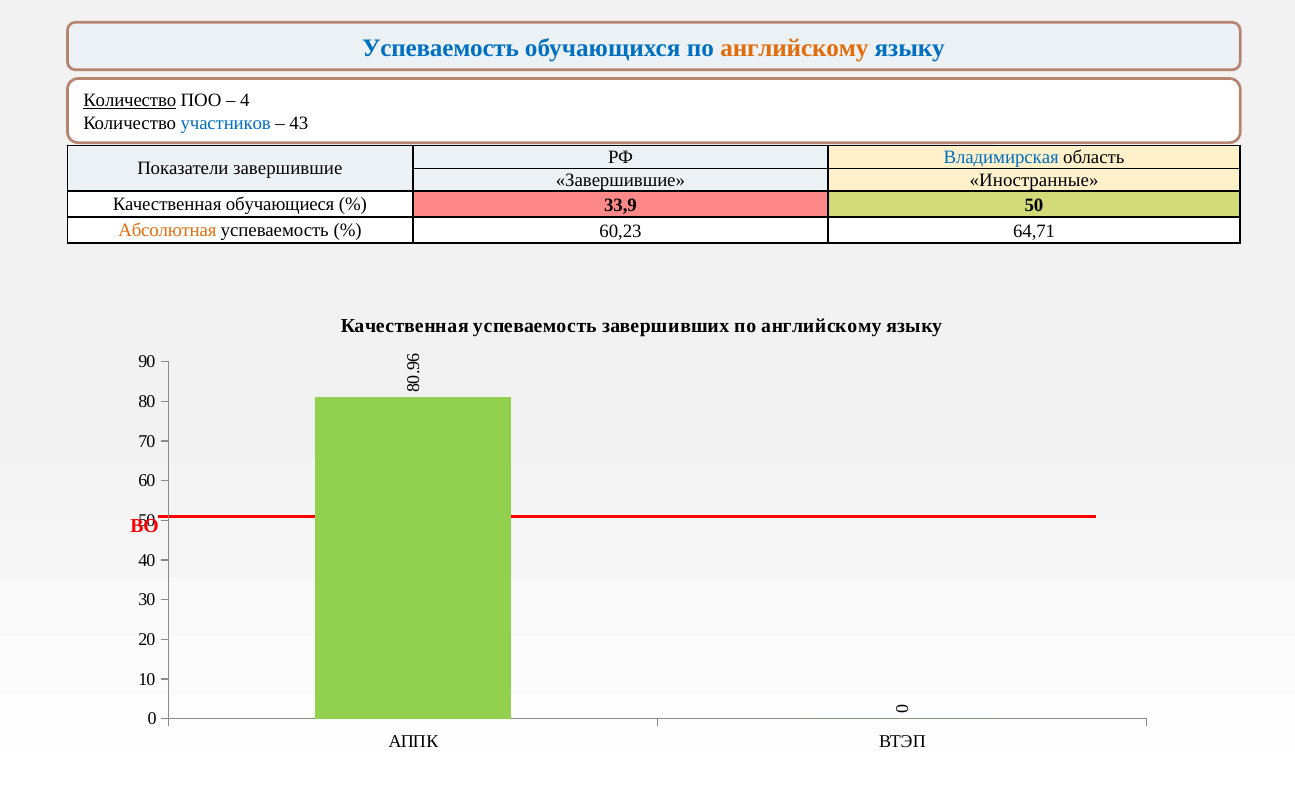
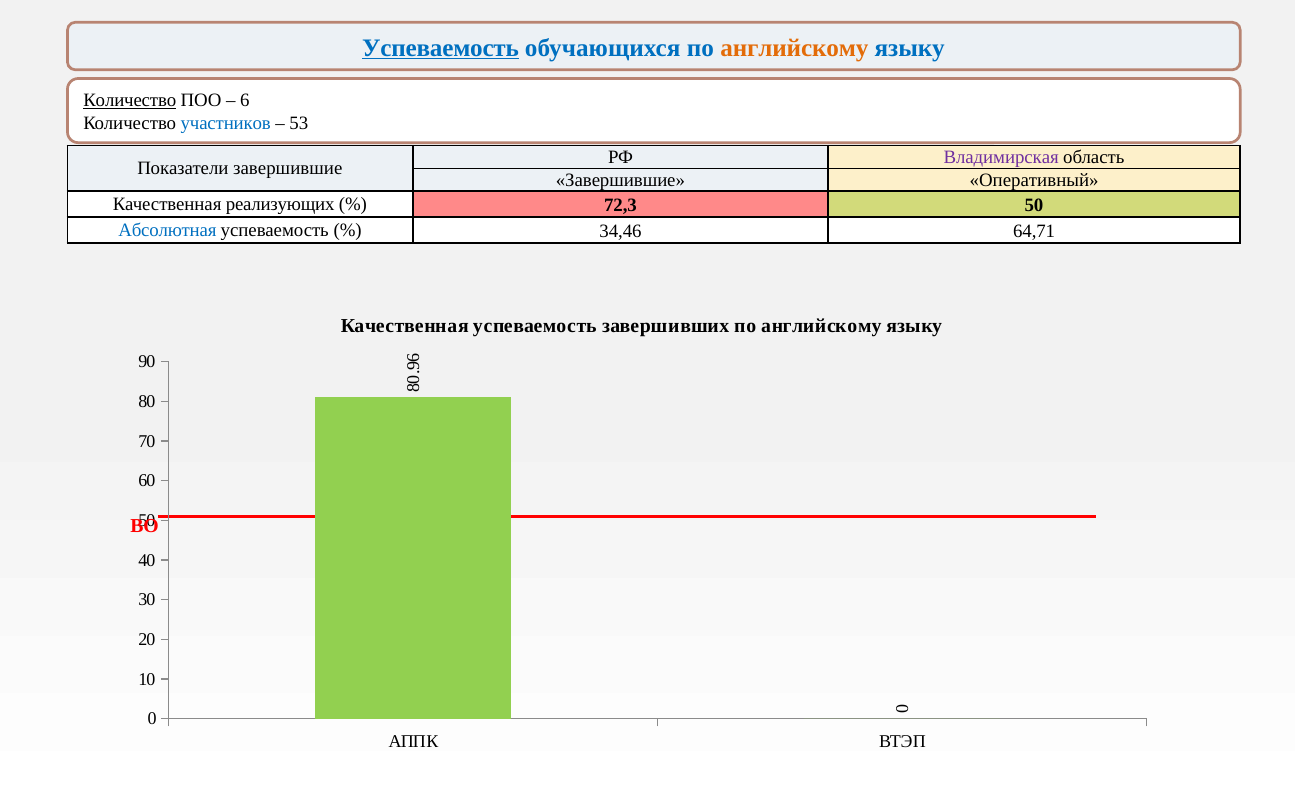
Успеваемость underline: none -> present (441, 48)
4: 4 -> 6 (245, 101)
43: 43 -> 53 (299, 123)
Владимирская colour: blue -> purple (1001, 157)
Иностранные: Иностранные -> Оперативный (1034, 180)
обучающиеся: обучающиеся -> реализующих (280, 204)
33,9: 33,9 -> 72,3 (620, 206)
Абсолютная colour: orange -> blue (167, 230)
60,23: 60,23 -> 34,46 (621, 232)
